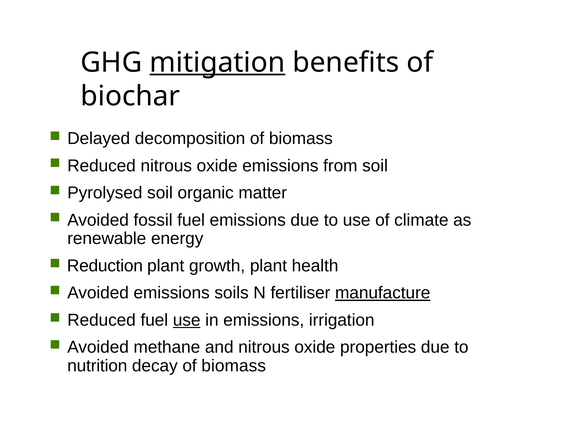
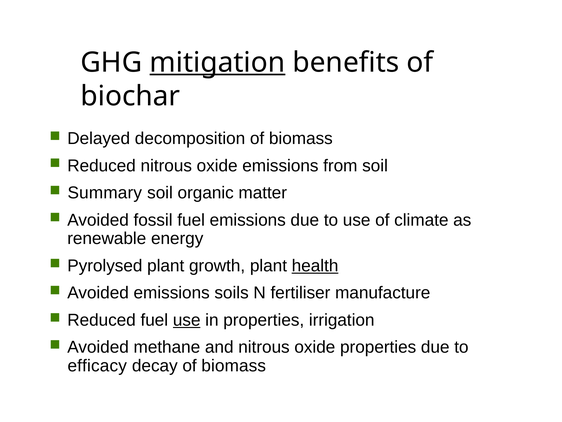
Pyrolysed: Pyrolysed -> Summary (105, 193)
Reduction: Reduction -> Pyrolysed (105, 265)
health underline: none -> present (315, 265)
manufacture underline: present -> none (383, 293)
in emissions: emissions -> properties (264, 320)
nutrition: nutrition -> efficacy (97, 365)
